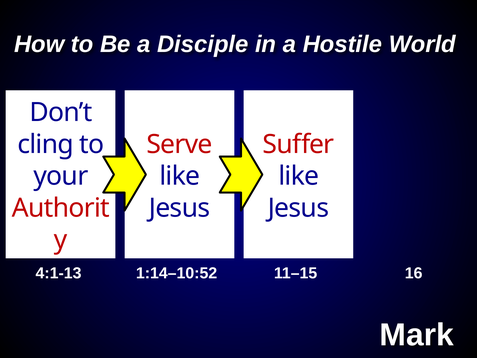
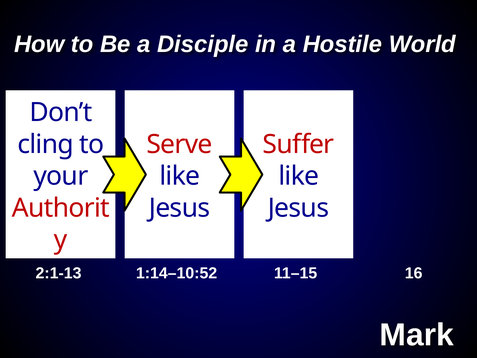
4:1-13: 4:1-13 -> 2:1-13 (59, 273)
